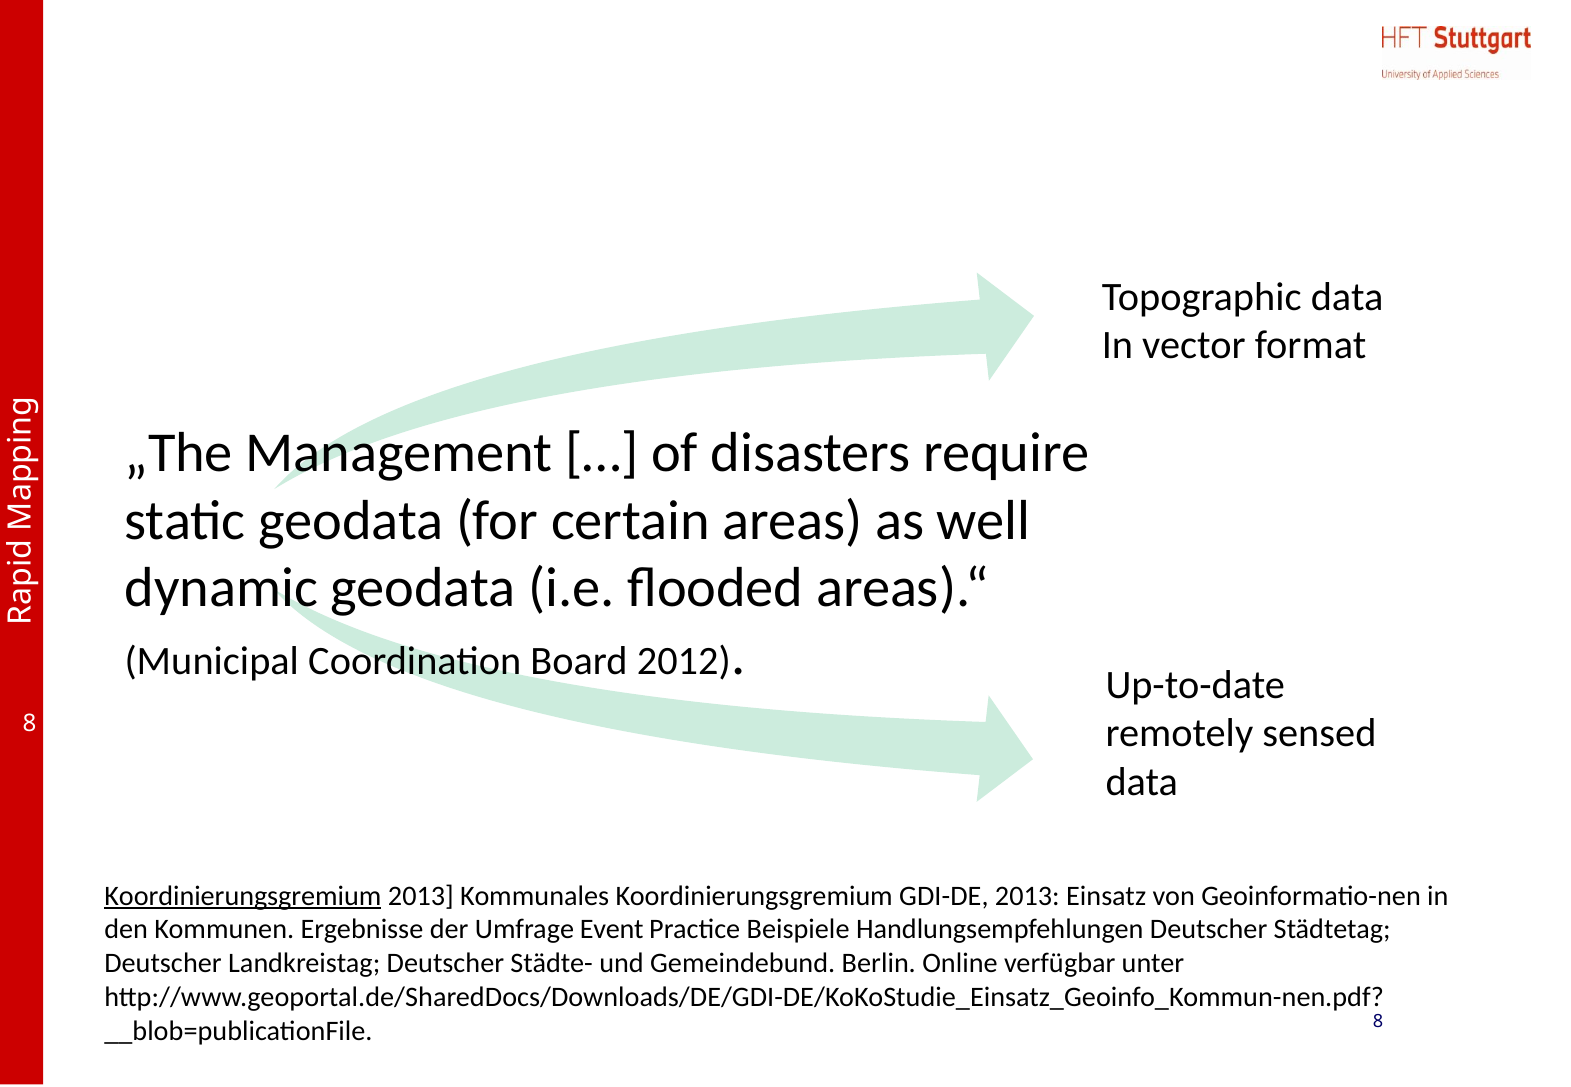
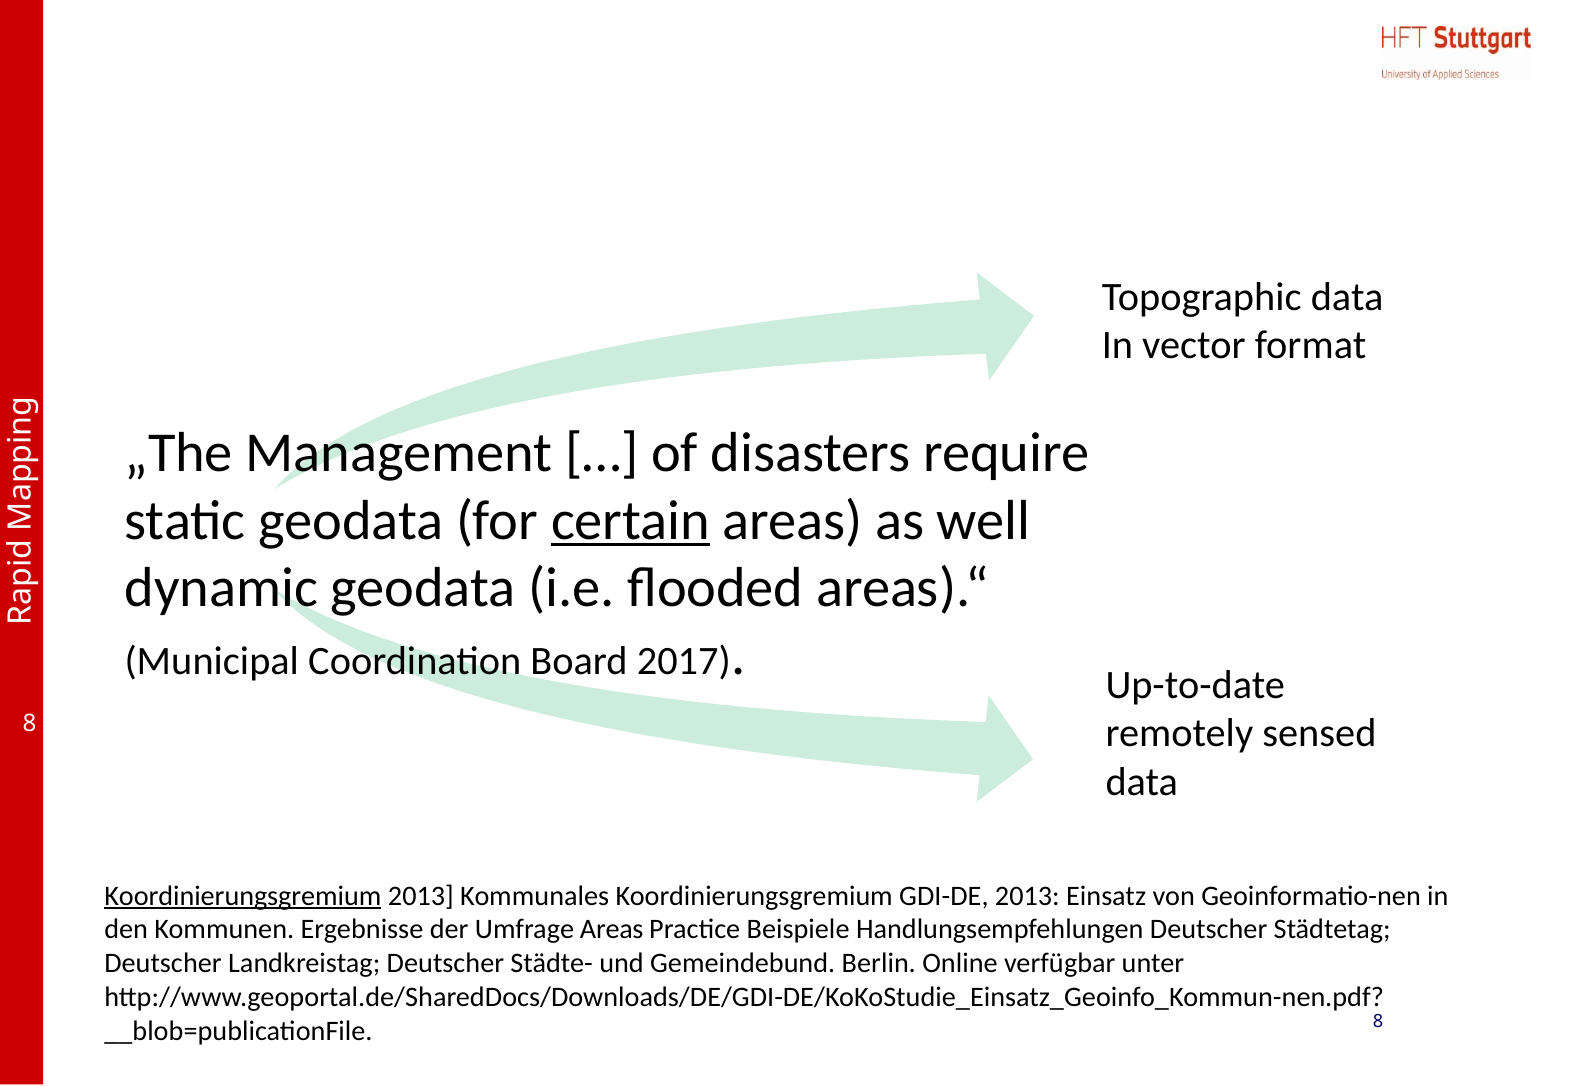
certain underline: none -> present (631, 521)
2012: 2012 -> 2017 (684, 662)
Umfrage Event: Event -> Areas (612, 930)
